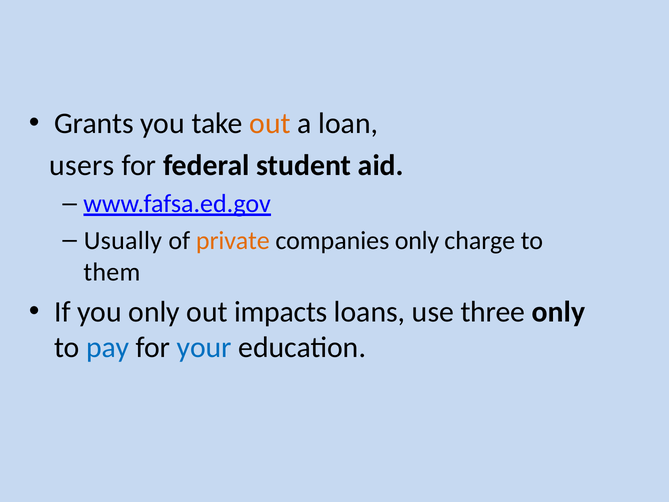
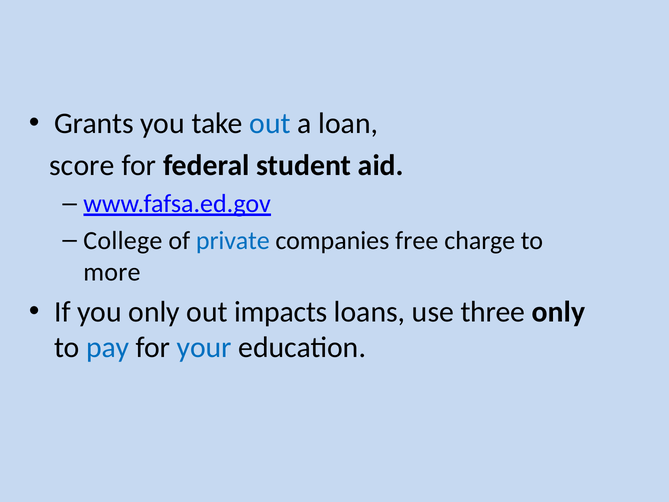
out colour: orange -> blue (270, 124)
users: users -> score (82, 165)
Usually: Usually -> College (123, 241)
private colour: orange -> blue (233, 241)
companies only: only -> free (417, 241)
them: them -> more (112, 272)
